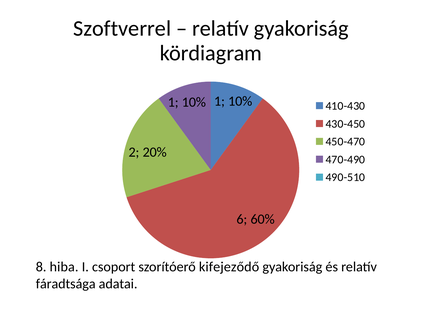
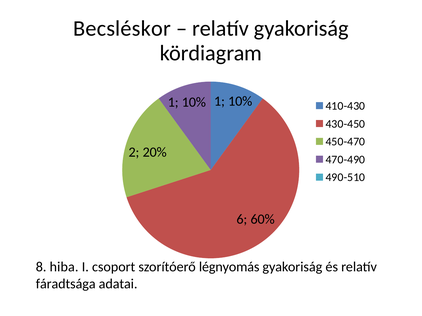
Szoftverrel: Szoftverrel -> Becsléskor (122, 29)
kifejeződő: kifejeződő -> légnyomás (229, 267)
